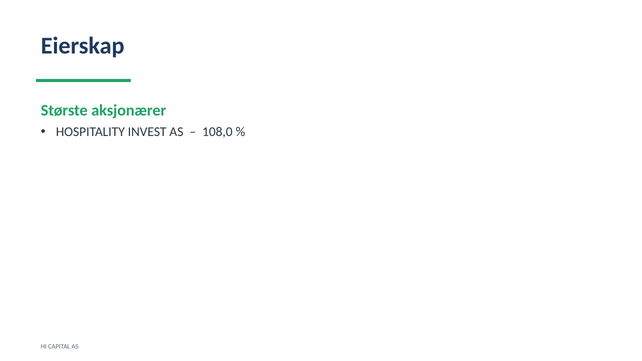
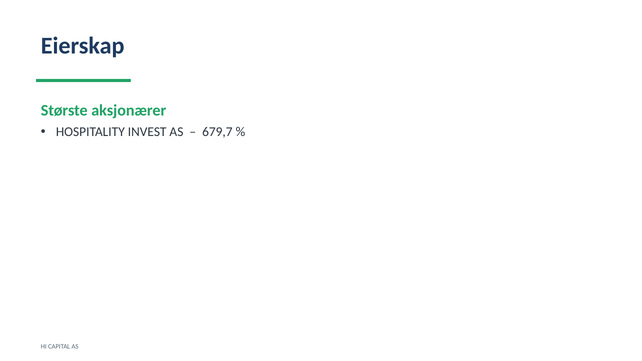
108,0: 108,0 -> 679,7 (217, 132)
